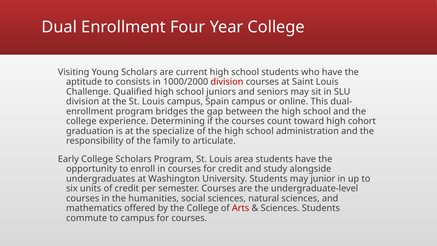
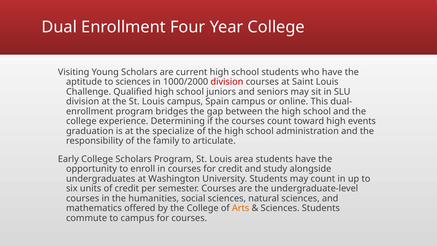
to consists: consists -> sciences (133, 82)
cohort: cohort -> events (362, 121)
may junior: junior -> count (323, 179)
Arts colour: red -> orange (241, 208)
